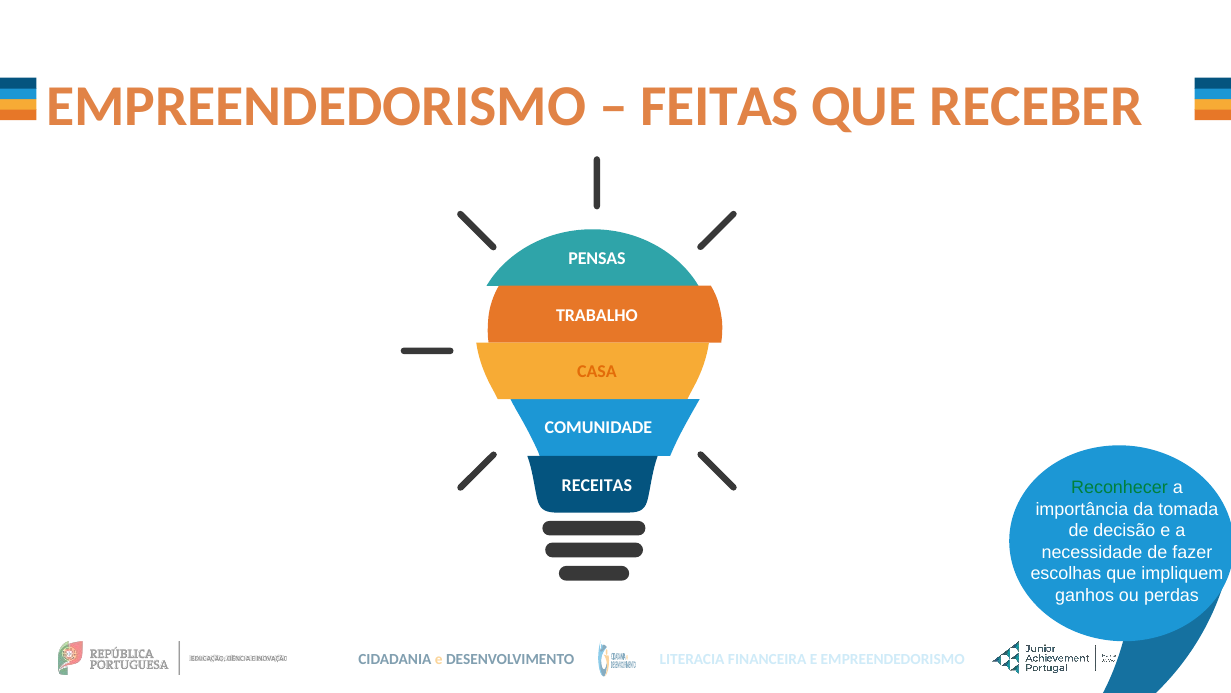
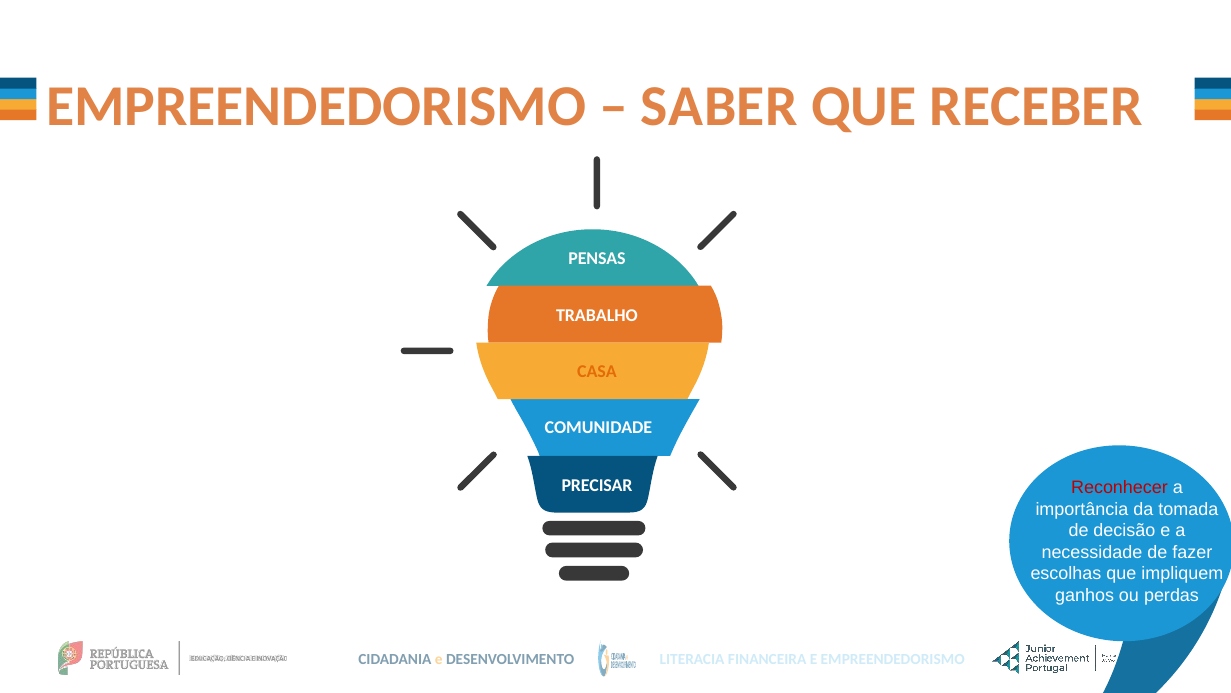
FEITAS: FEITAS -> SABER (719, 106)
RECEITAS: RECEITAS -> PRECISAR (597, 485)
Reconhecer colour: green -> red (1119, 487)
